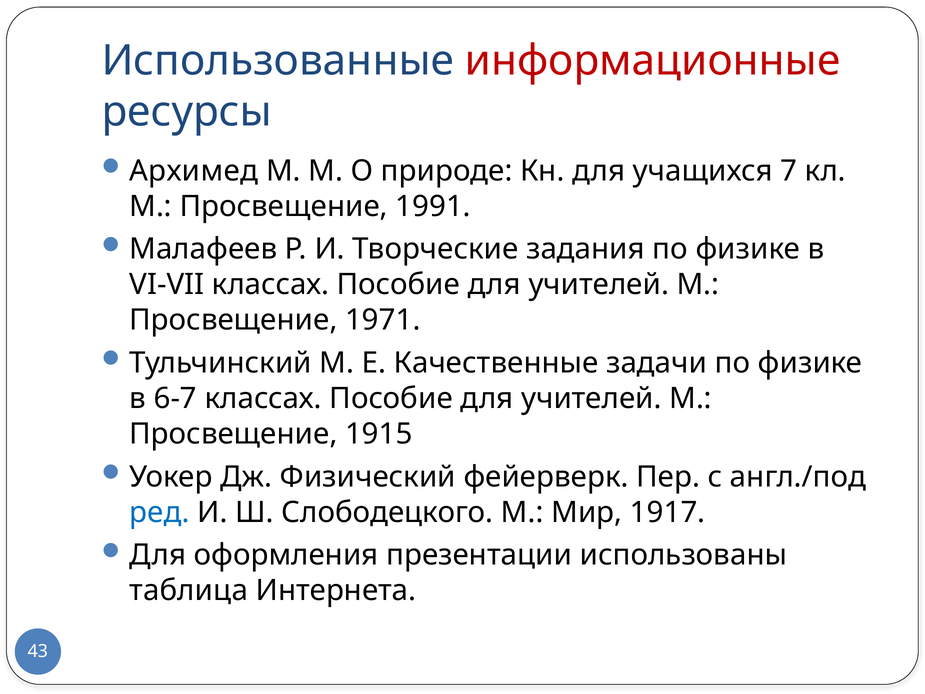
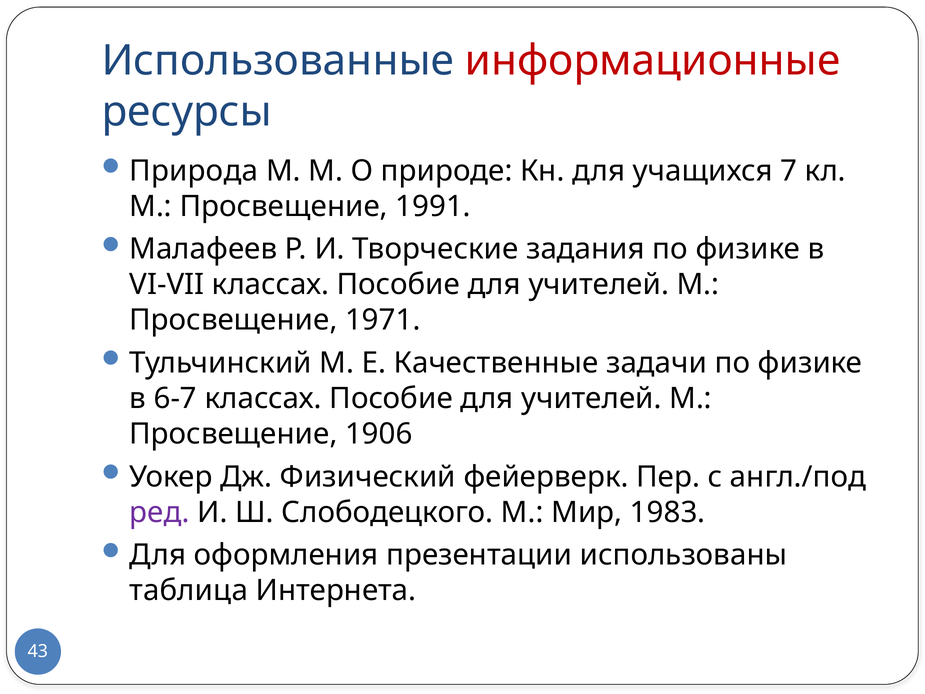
Архимед: Архимед -> Природа (194, 171)
1915: 1915 -> 1906 (379, 434)
ред colour: blue -> purple (159, 512)
1917: 1917 -> 1983 (668, 512)
